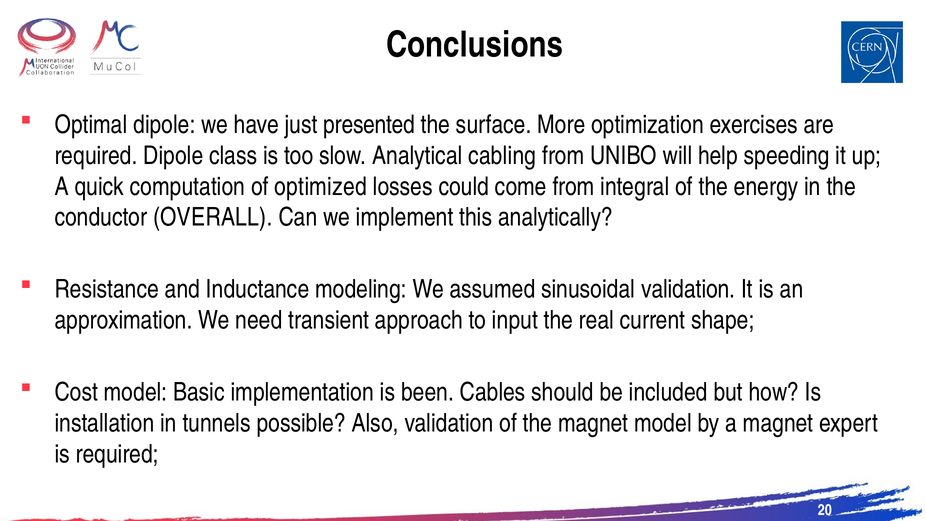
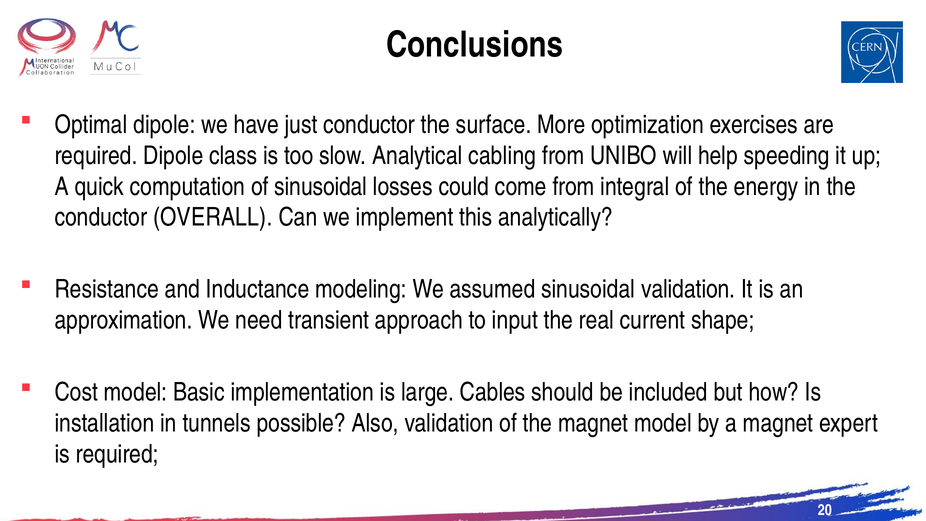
just presented: presented -> conductor (369, 125)
of optimized: optimized -> sinusoidal (321, 187)
been: been -> large (427, 392)
